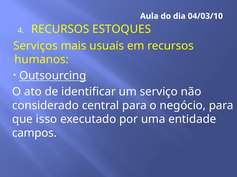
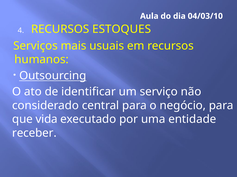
isso: isso -> vida (47, 120)
campos: campos -> receber (34, 133)
